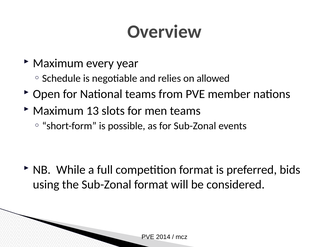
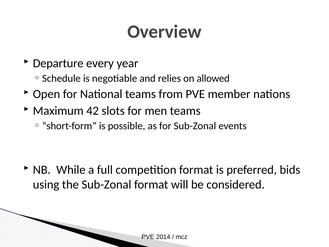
Maximum: Maximum -> Departure (58, 63)
13: 13 -> 42 (93, 111)
